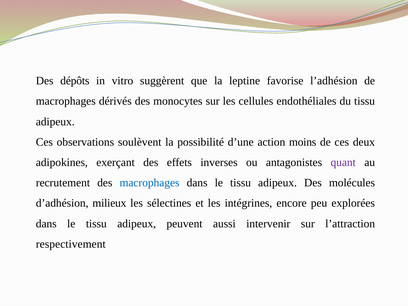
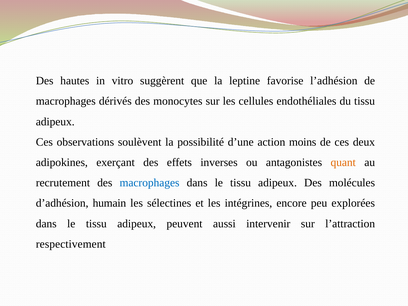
dépôts: dépôts -> hautes (75, 81)
quant colour: purple -> orange (343, 162)
milieux: milieux -> humain (109, 203)
